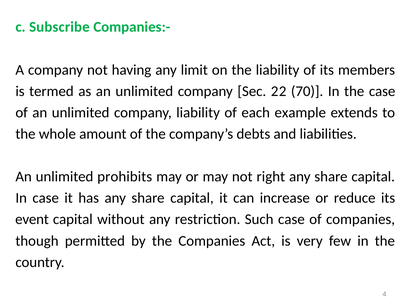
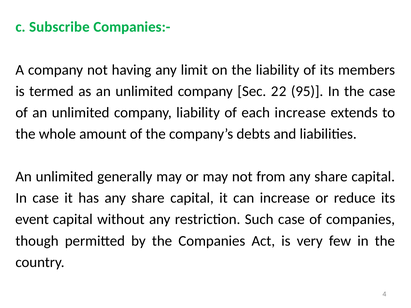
70: 70 -> 95 (307, 91)
each example: example -> increase (300, 113)
prohibits: prohibits -> generally (125, 177)
right: right -> from (271, 177)
